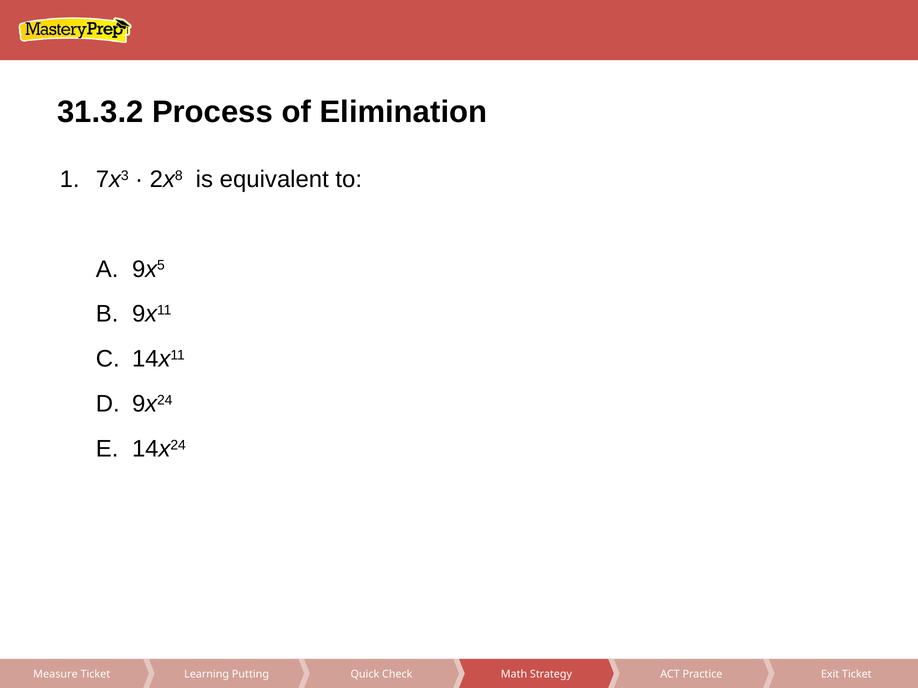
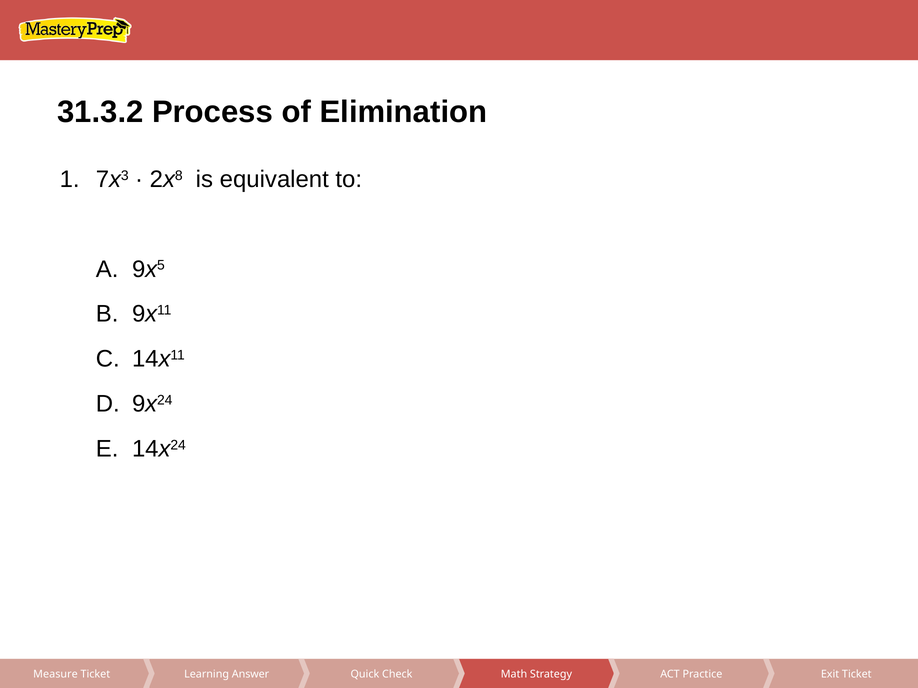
Putting: Putting -> Answer (251, 675)
